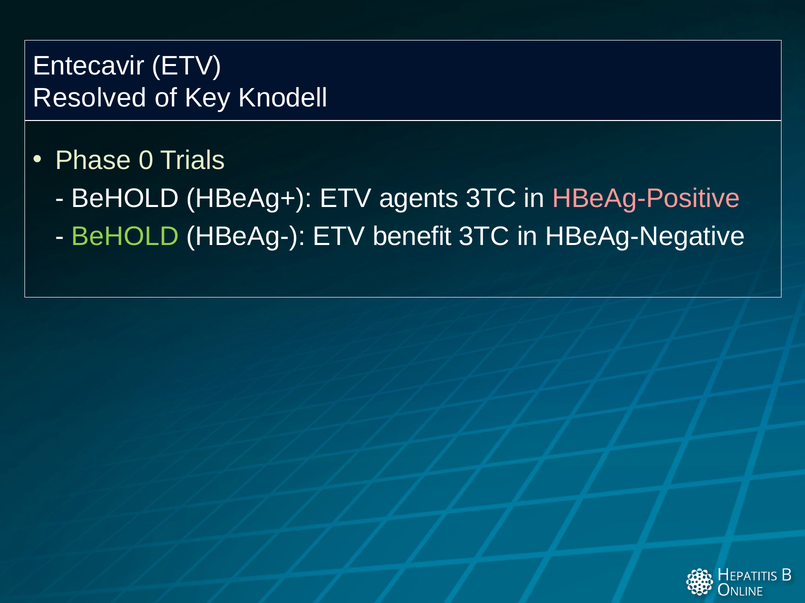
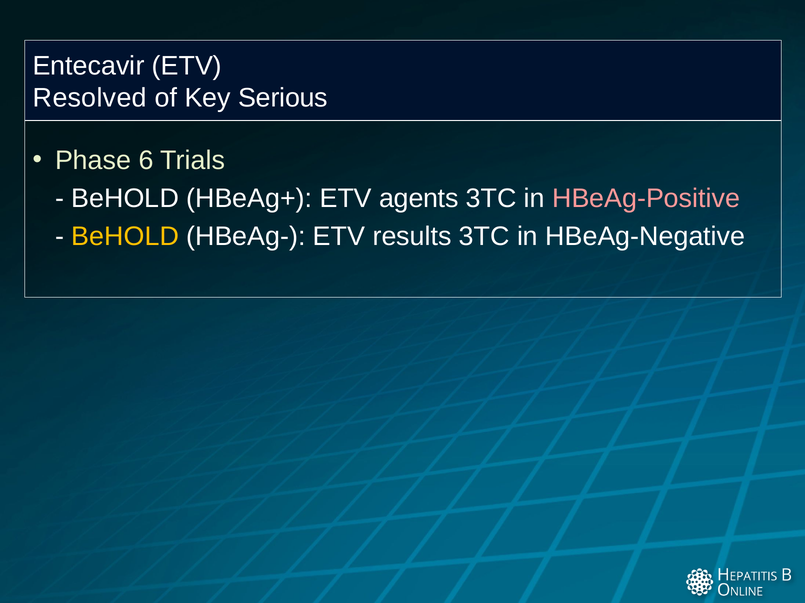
Knodell: Knodell -> Serious (283, 98)
0: 0 -> 6 (146, 161)
BeHOLD colour: light green -> yellow (125, 237)
benefit: benefit -> results (412, 237)
